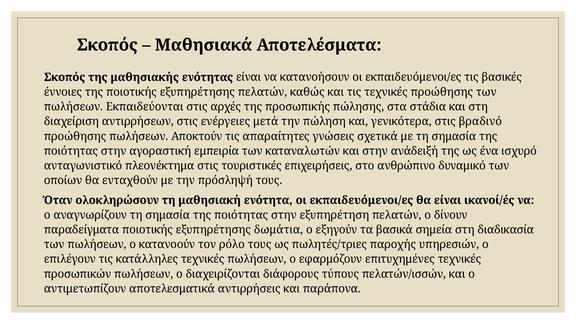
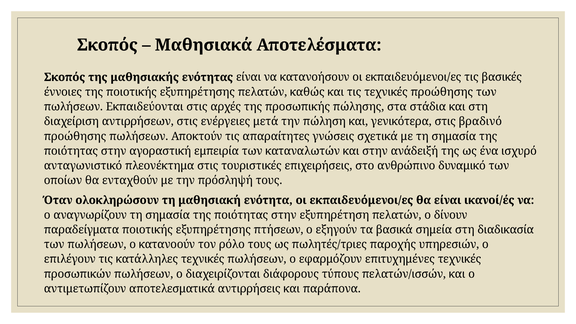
δωμάτια: δωμάτια -> πτήσεων (279, 230)
